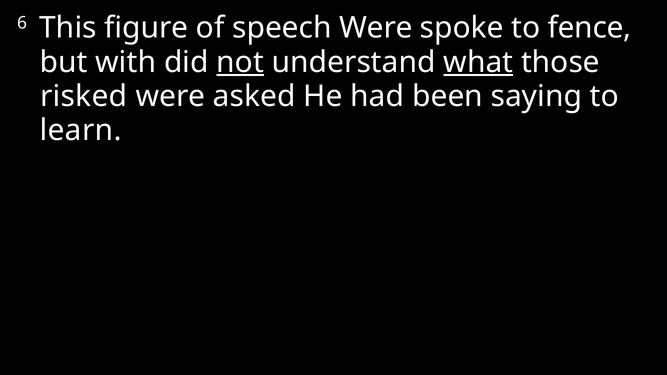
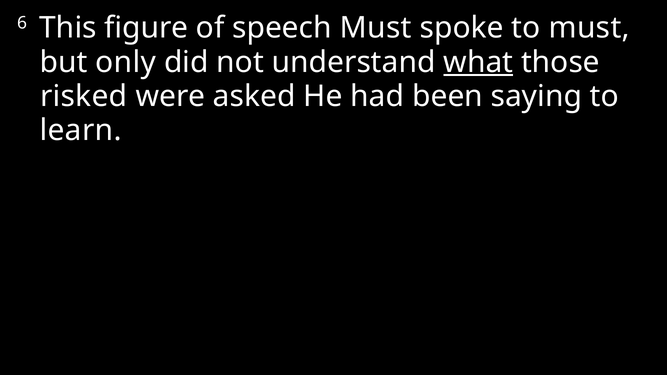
speech Were: Were -> Must (376, 28)
to fence: fence -> must (589, 28)
with: with -> only (126, 62)
not underline: present -> none (240, 62)
